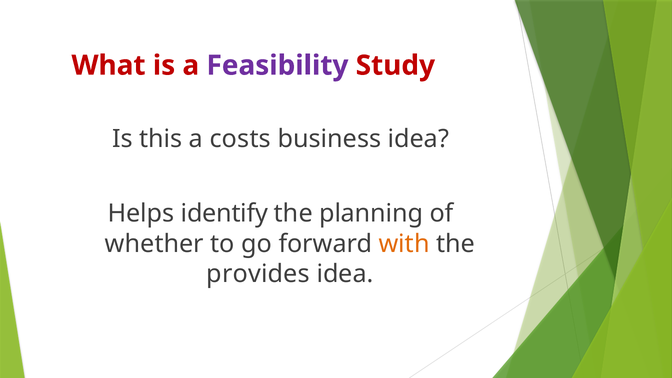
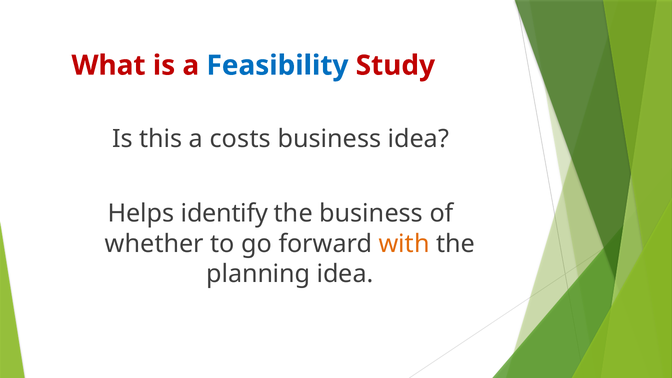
Feasibility colour: purple -> blue (277, 65)
the planning: planning -> business (371, 214)
provides: provides -> planning (258, 274)
